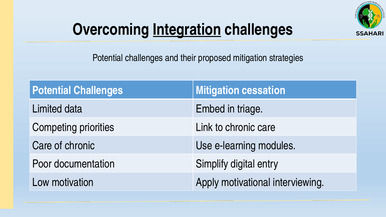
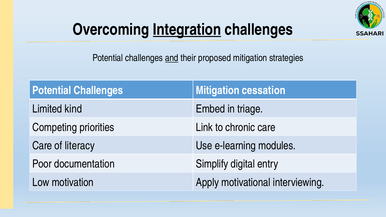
and underline: none -> present (172, 58)
data: data -> kind (73, 109)
of chronic: chronic -> literacy (80, 146)
